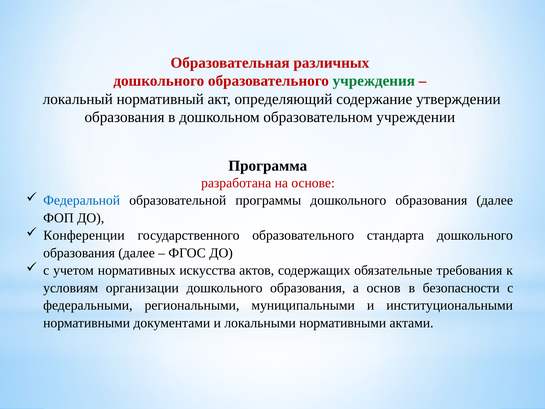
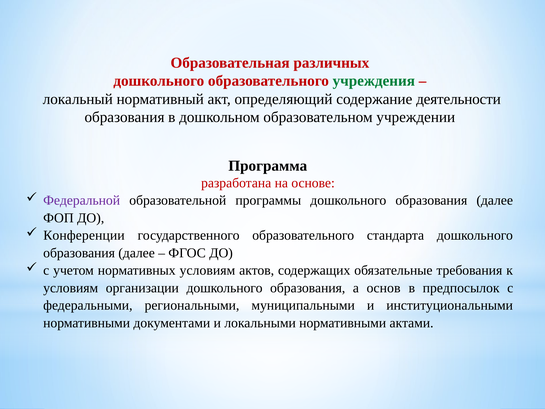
утверждении: утверждении -> деятельности (458, 99)
Федеральной colour: blue -> purple (82, 200)
нормативных искусства: искусства -> условиям (207, 270)
безопасности: безопасности -> предпосылок (461, 288)
